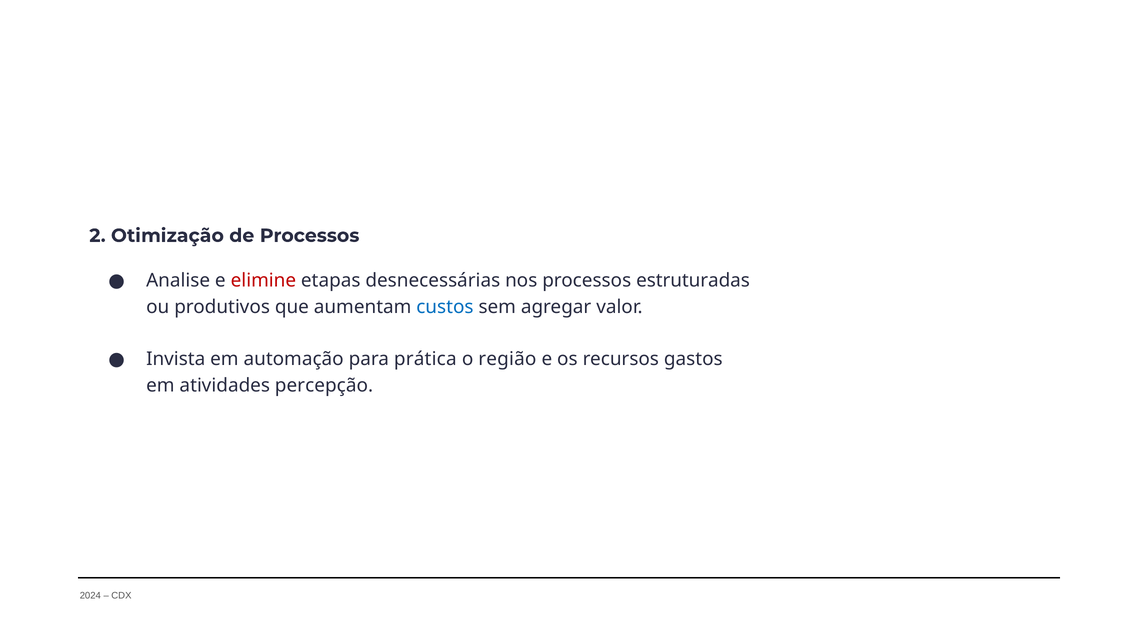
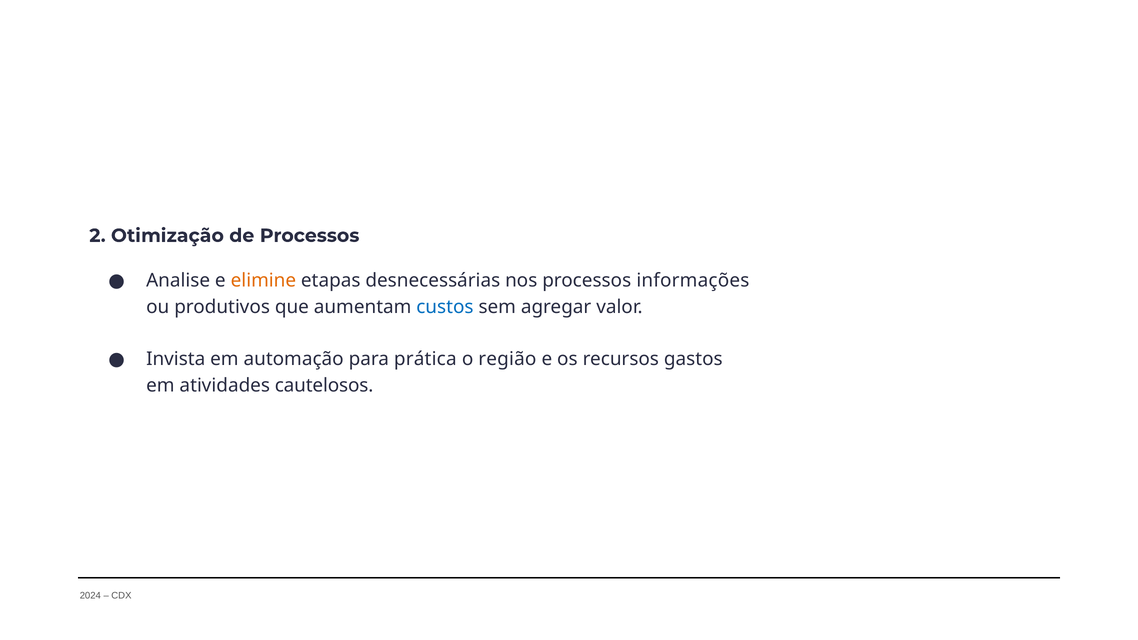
elimine colour: red -> orange (263, 281)
estruturadas: estruturadas -> informações (693, 281)
percepção: percepção -> cautelosos (324, 385)
